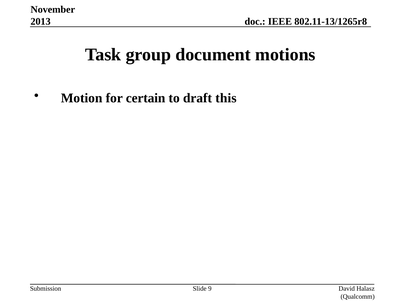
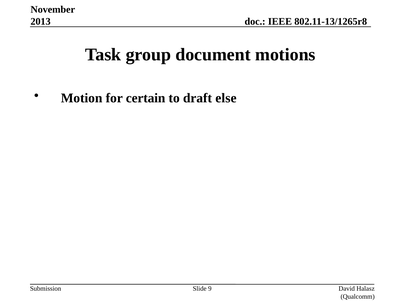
this: this -> else (226, 98)
